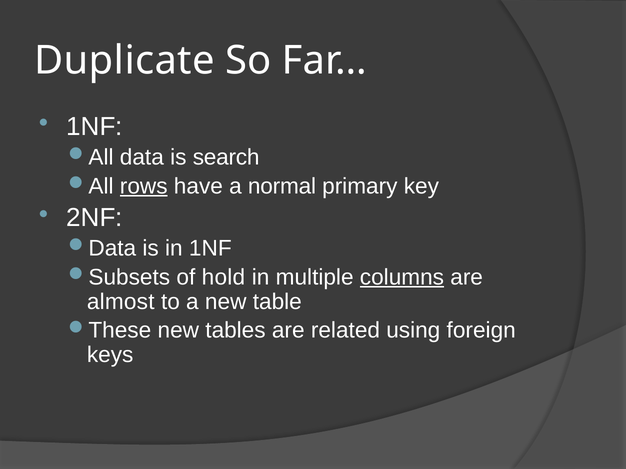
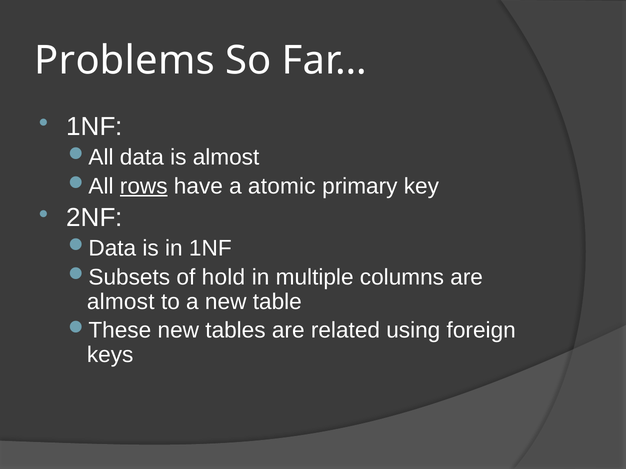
Duplicate: Duplicate -> Problems (125, 61)
is search: search -> almost (226, 157)
normal: normal -> atomic (282, 186)
columns underline: present -> none (402, 277)
